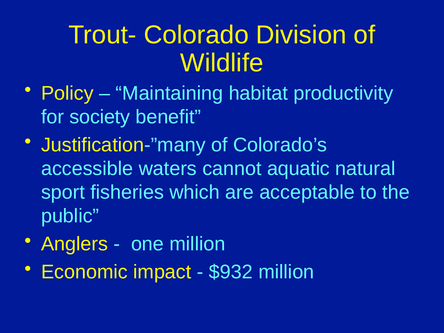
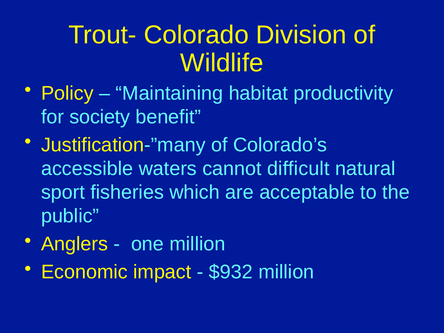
aquatic: aquatic -> difficult (298, 169)
